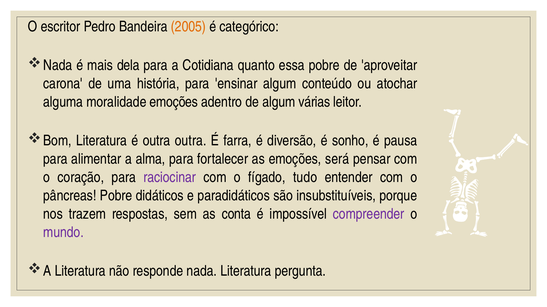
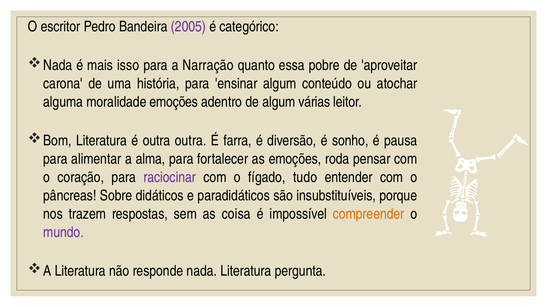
2005 colour: orange -> purple (188, 27)
dela: dela -> isso (128, 65)
Cotidiana: Cotidiana -> Narração (208, 65)
será: será -> roda (337, 159)
pâncreas Pobre: Pobre -> Sobre (116, 196)
conta: conta -> coisa (236, 214)
compreender colour: purple -> orange (369, 214)
